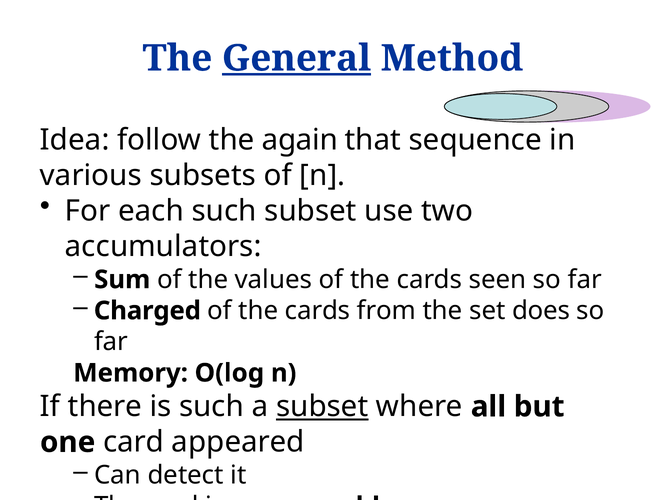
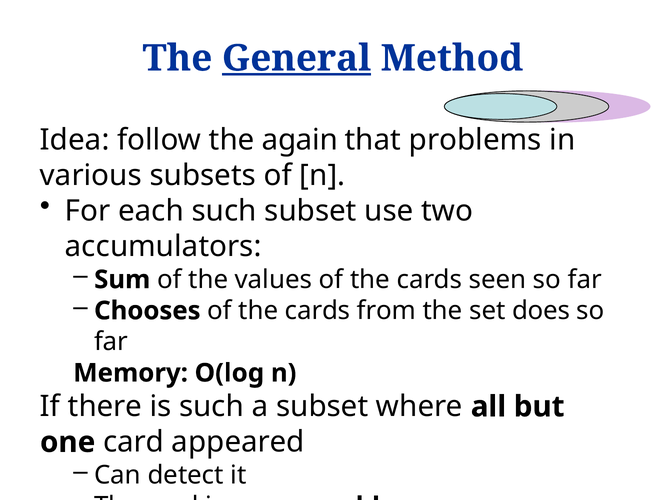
sequence: sequence -> problems (475, 140)
Charged: Charged -> Chooses (147, 310)
subset underline: present -> none (322, 406)
